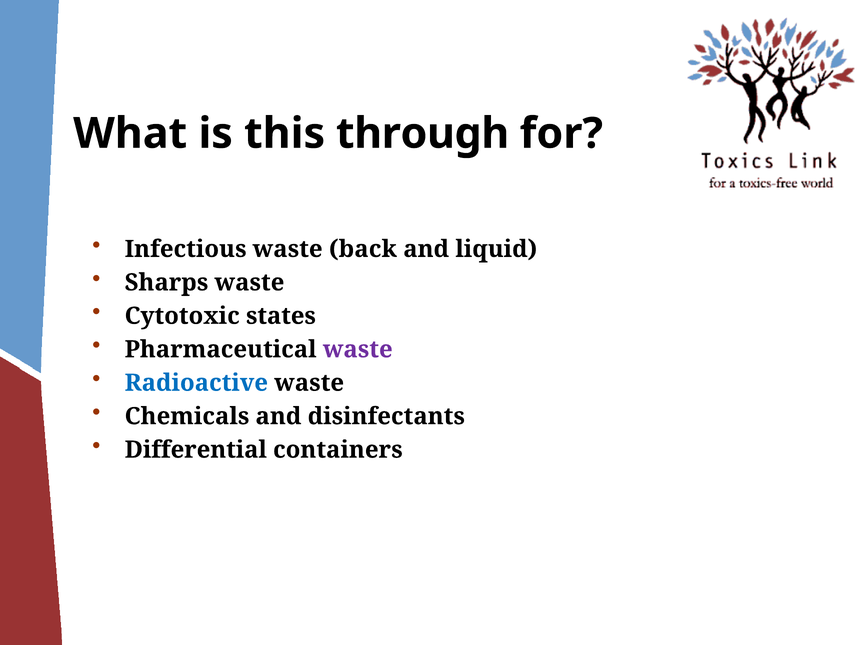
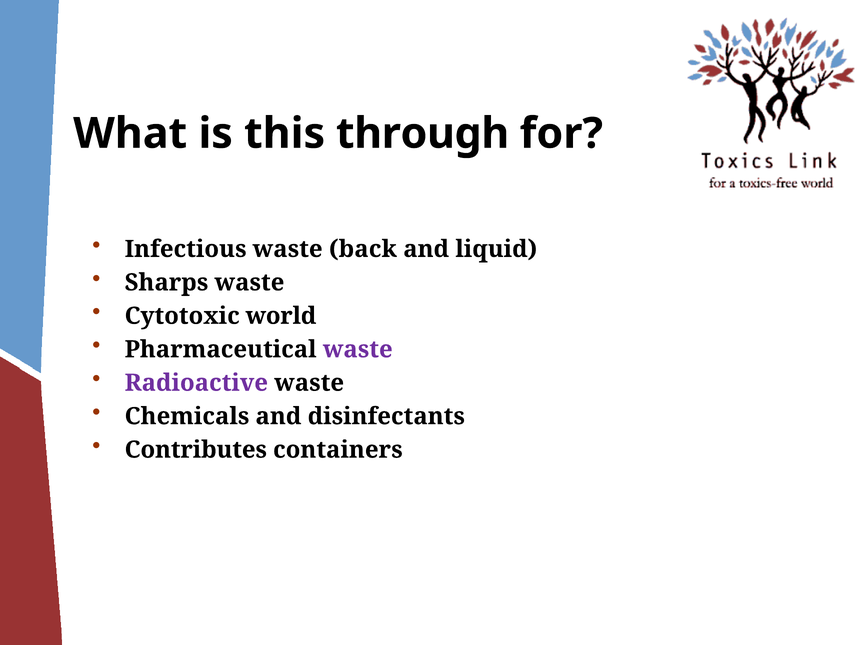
states: states -> world (281, 316)
Radioactive colour: blue -> purple (196, 383)
Differential: Differential -> Contributes (196, 450)
